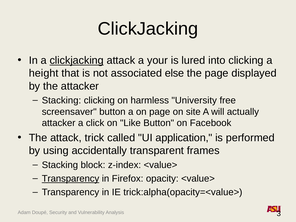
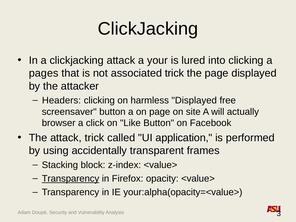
clickjacking underline: present -> none (77, 60)
height: height -> pages (44, 73)
associated else: else -> trick (174, 73)
Stacking: Stacking -> Headers (61, 100)
harmless University: University -> Displayed (194, 100)
attacker: attacker -> browser (59, 123)
trick:alpha(opacity=<value>: trick:alpha(opacity=<value> -> your:alpha(opacity=<value> (183, 192)
